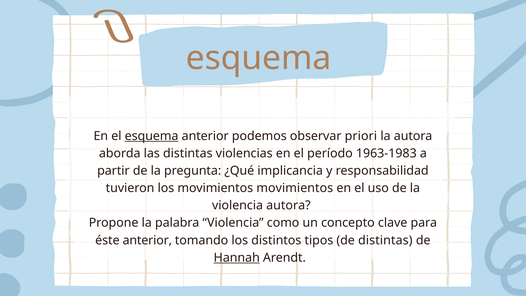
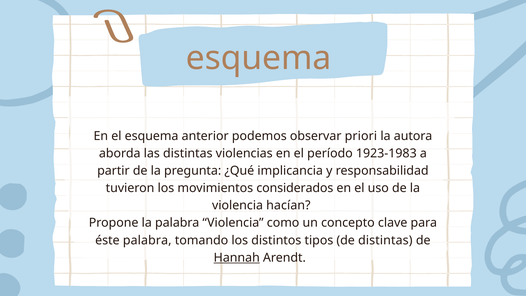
esquema underline: present -> none (152, 136)
1963-1983: 1963-1983 -> 1923-1983 (386, 153)
movimientos movimientos: movimientos -> considerados (295, 188)
violencia autora: autora -> hacían (288, 205)
éste anterior: anterior -> palabra (147, 240)
